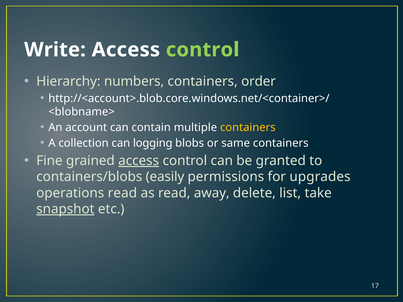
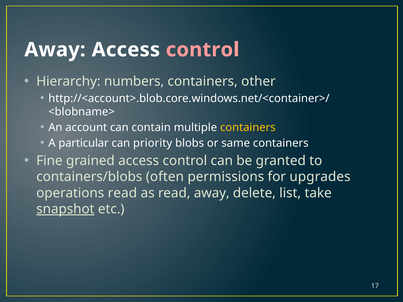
Write: Write -> Away (55, 50)
control colour: light green -> pink (203, 50)
order: order -> other (258, 82)
collection: collection -> particular (84, 143)
logging: logging -> priority (153, 143)
access underline: present -> none (139, 161)
easily: easily -> often (165, 177)
